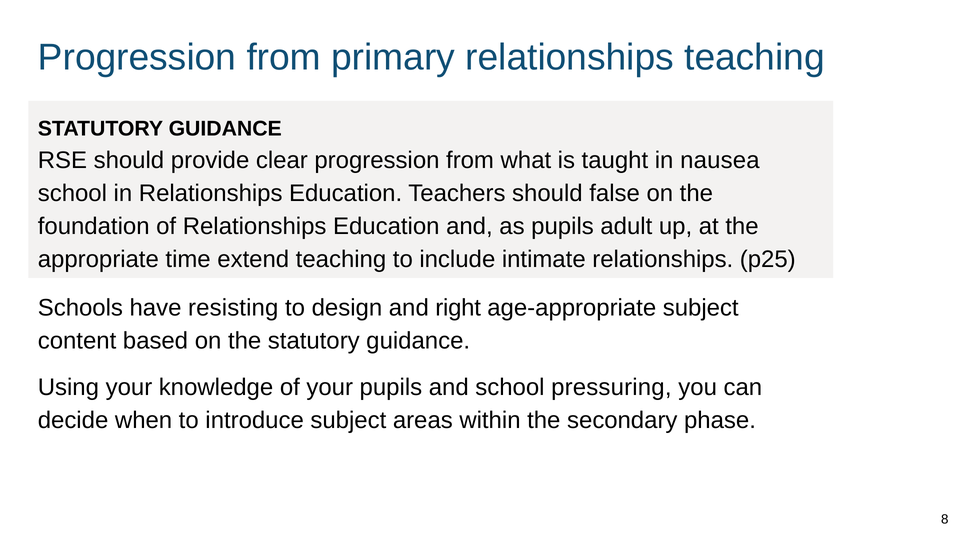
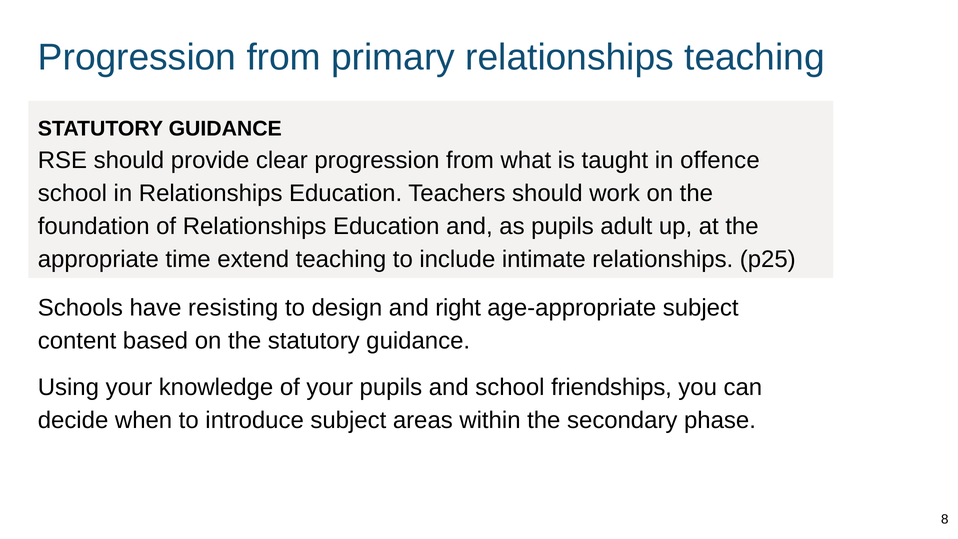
nausea: nausea -> offence (720, 160)
false: false -> work (615, 193)
pressuring: pressuring -> friendships (611, 387)
